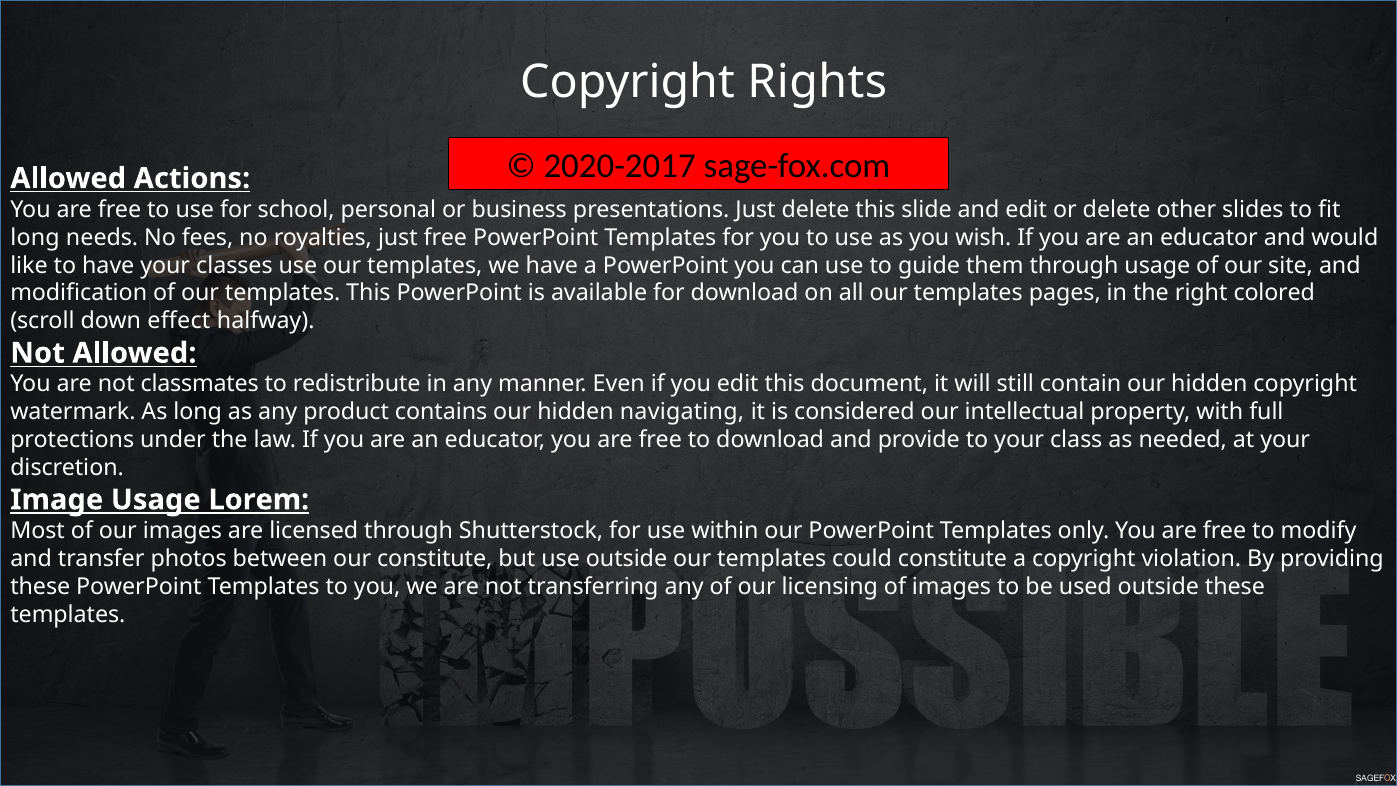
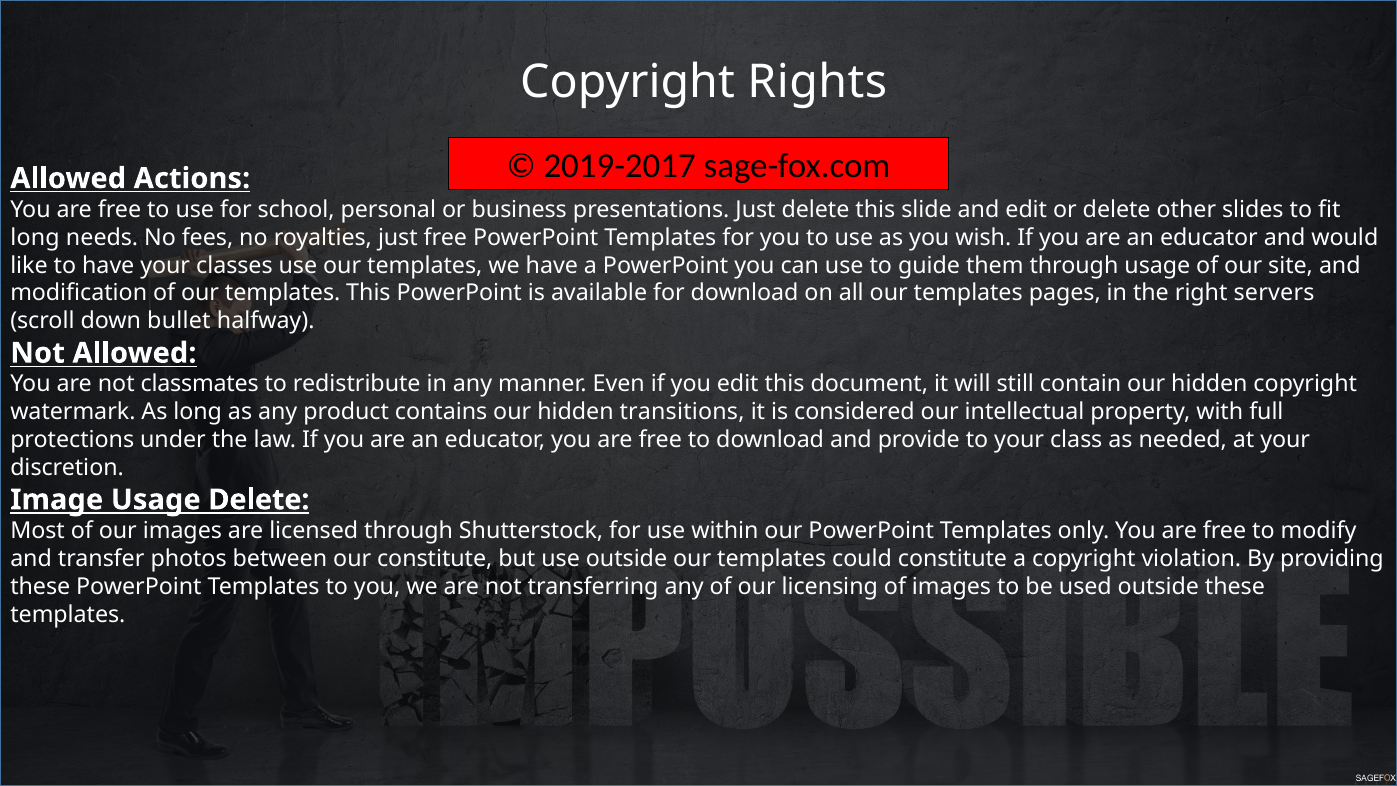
2020-2017: 2020-2017 -> 2019-2017 (620, 166)
colored: colored -> servers (1274, 293)
effect: effect -> bullet (179, 321)
navigating: navigating -> transitions (682, 412)
Usage Lorem: Lorem -> Delete (259, 500)
